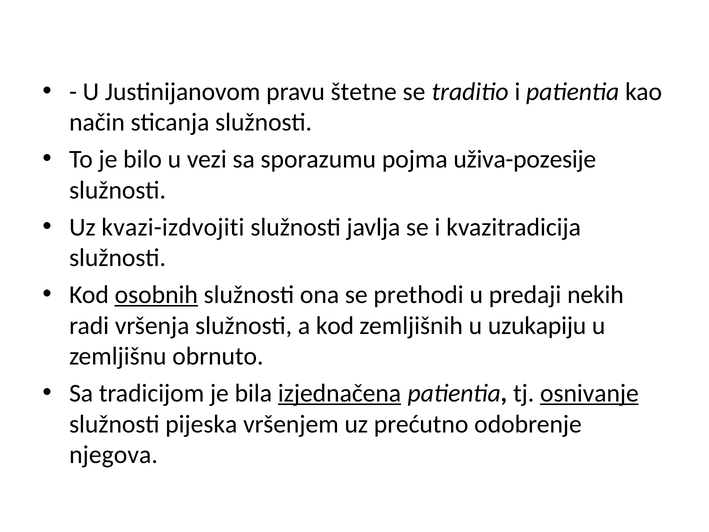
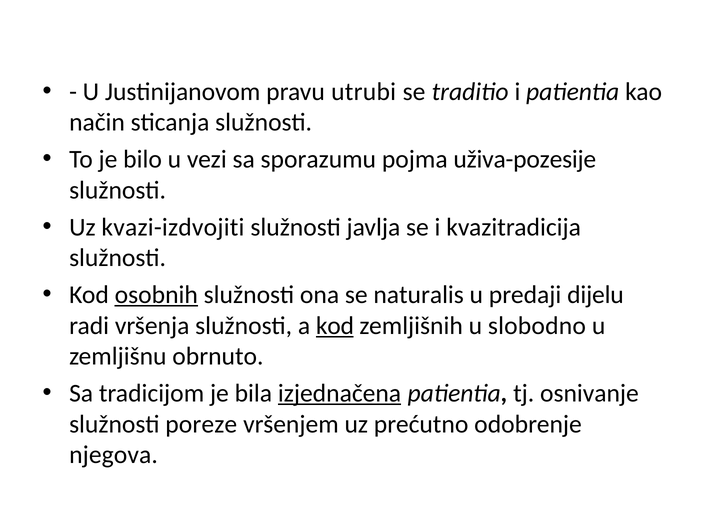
štetne: štetne -> utrubi (364, 92)
prethodi: prethodi -> naturalis (419, 295)
nekih: nekih -> dijelu (595, 295)
kod underline: none -> present (335, 325)
uzukapiju: uzukapiju -> slobodno (537, 325)
osnivanje underline: present -> none (589, 393)
pijeska: pijeska -> poreze (201, 424)
